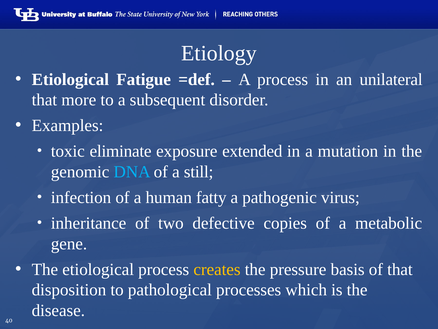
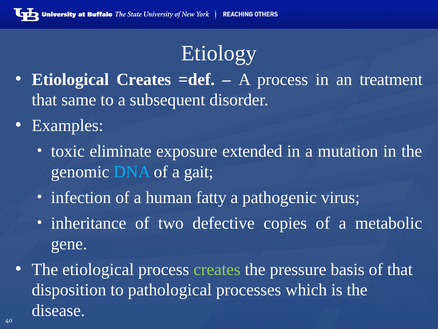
Etiological Fatigue: Fatigue -> Creates (144, 79)
unilateral: unilateral -> treatment (391, 79)
more: more -> same (79, 100)
still: still -> gait (199, 172)
creates colour: yellow -> light green (217, 269)
